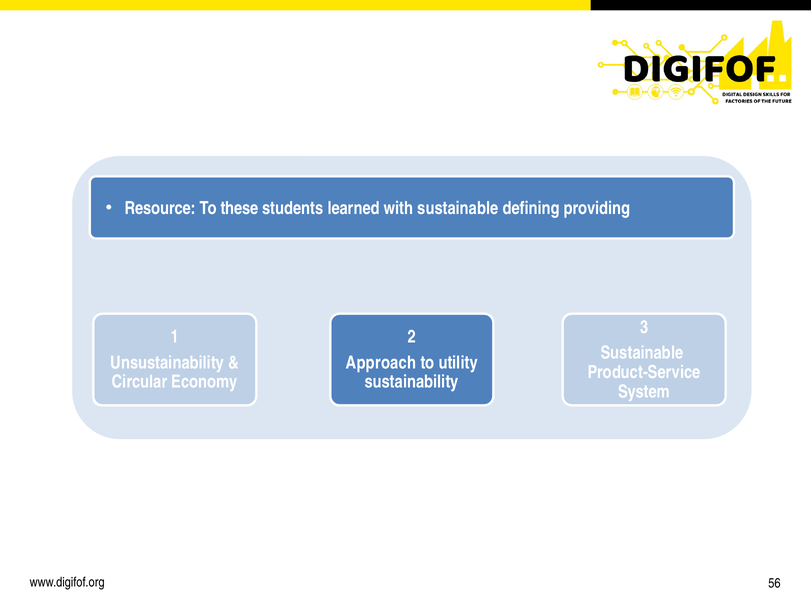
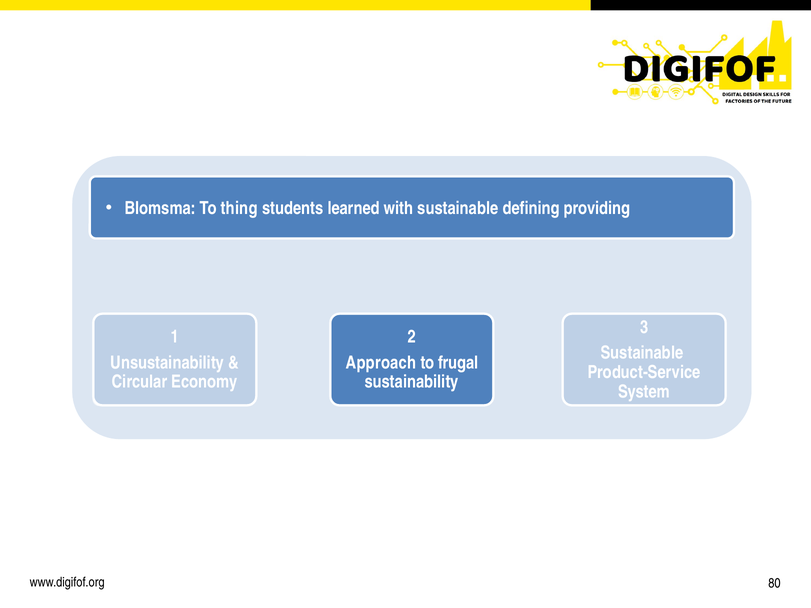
Resource: Resource -> Blomsma (160, 208)
these: these -> thing (239, 208)
utility: utility -> frugal (458, 363)
56: 56 -> 80 (774, 584)
